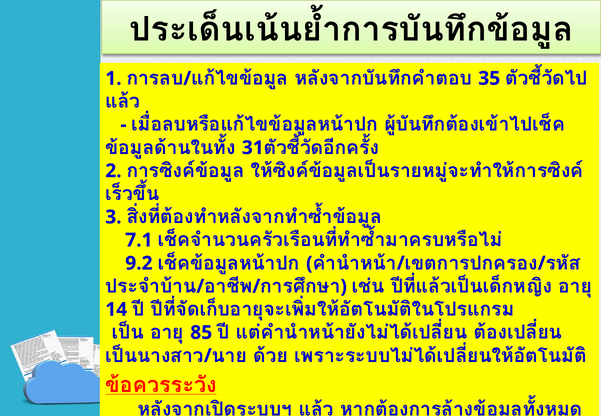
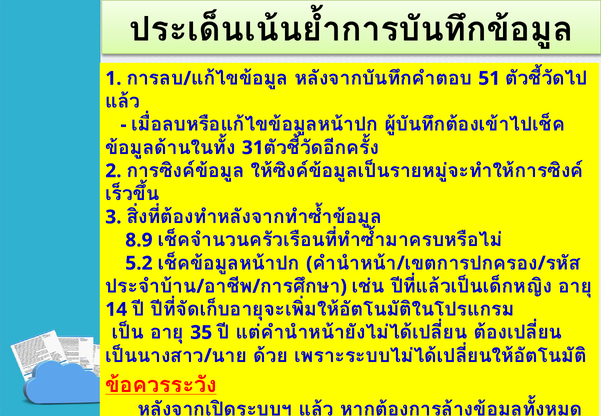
35: 35 -> 51 (489, 78)
7.1: 7.1 -> 8.9 (139, 240)
9.2: 9.2 -> 5.2 (139, 263)
85: 85 -> 35 (201, 333)
